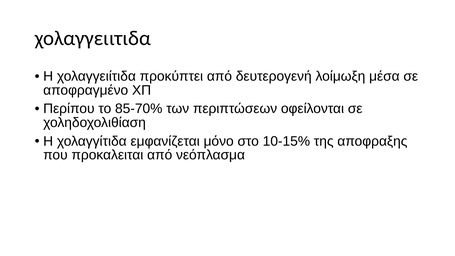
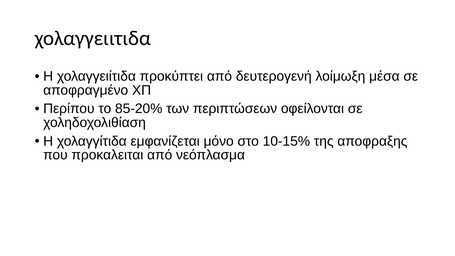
85-70%: 85-70% -> 85-20% (139, 109)
